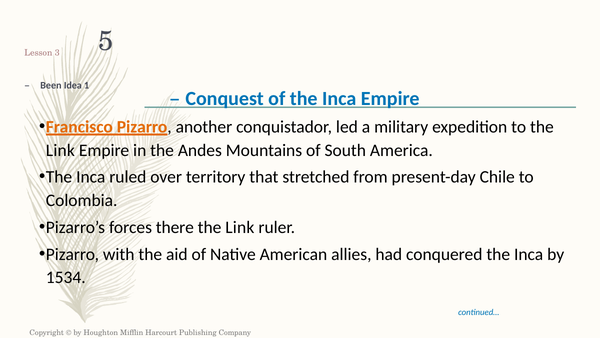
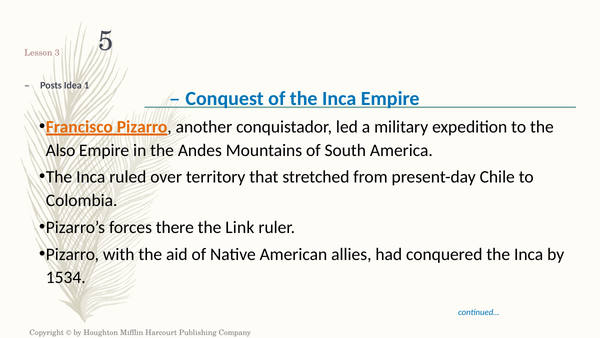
Been: Been -> Posts (51, 85)
Link: Link -> Also (61, 150)
